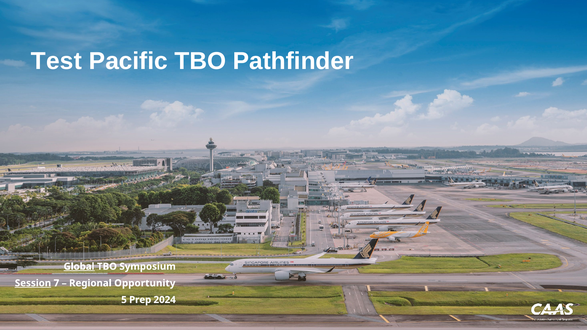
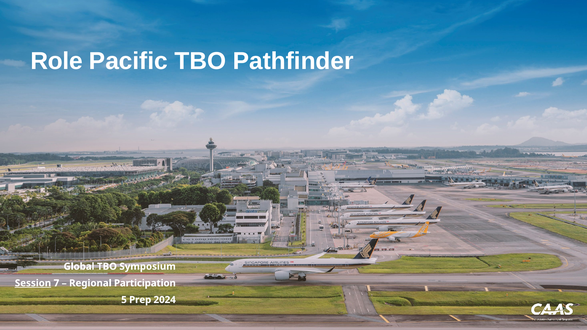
Test: Test -> Role (57, 61)
Global underline: present -> none (79, 267)
Opportunity: Opportunity -> Participation (145, 283)
